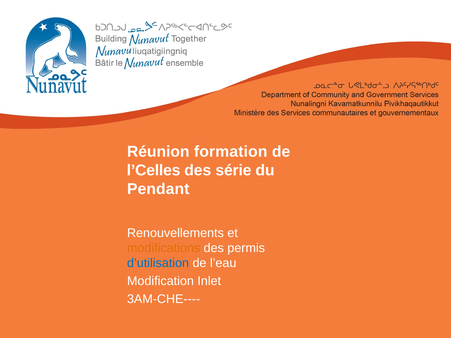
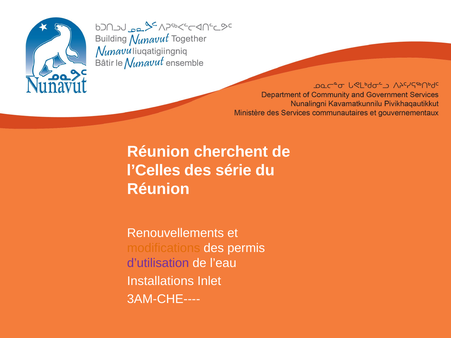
formation: formation -> cherchent (231, 152)
Pendant: Pendant -> Réunion (158, 189)
d’utilisation colour: blue -> purple (158, 263)
Modification: Modification -> Installations (160, 281)
